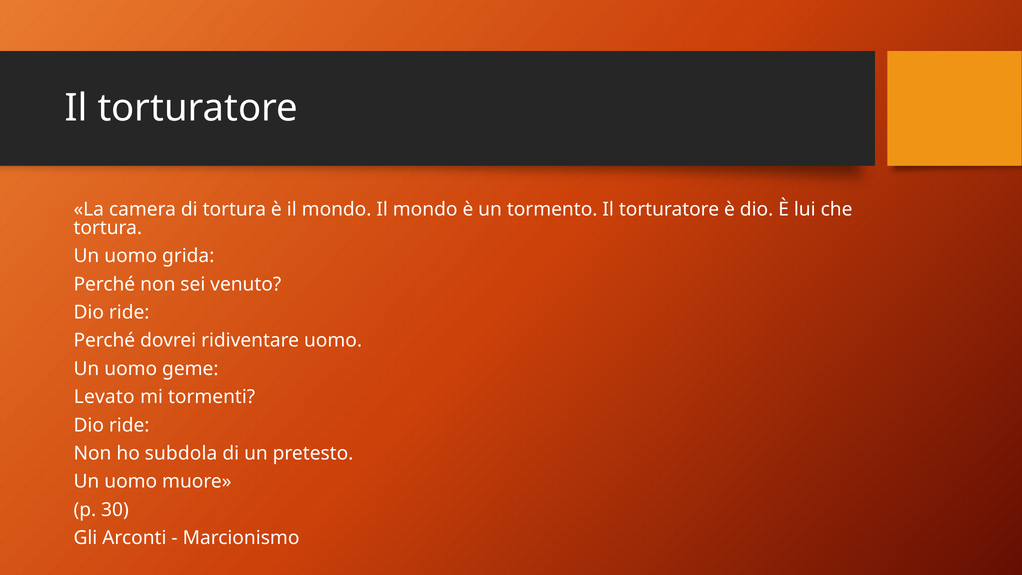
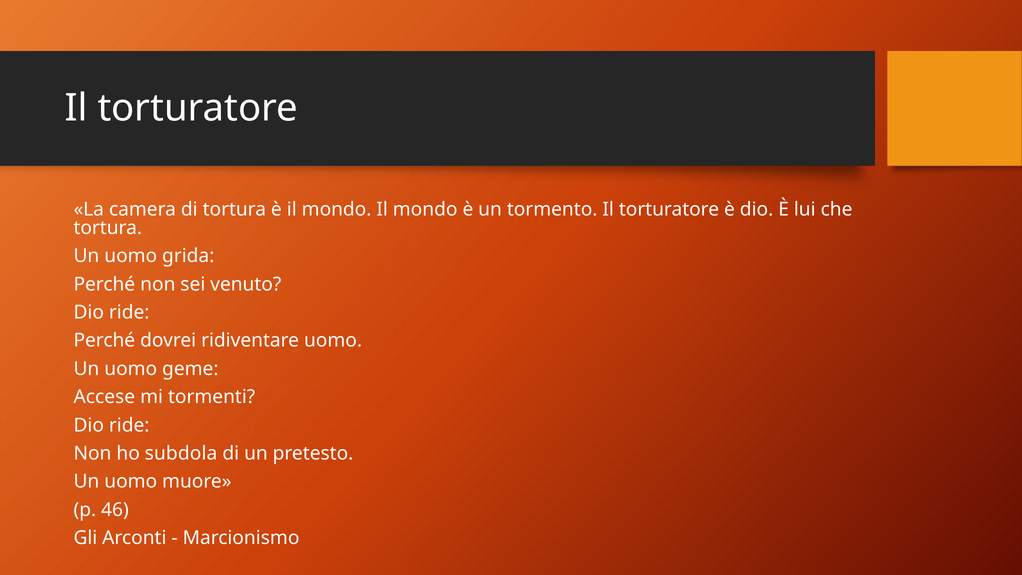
Levato: Levato -> Accese (104, 397)
30: 30 -> 46 (115, 510)
